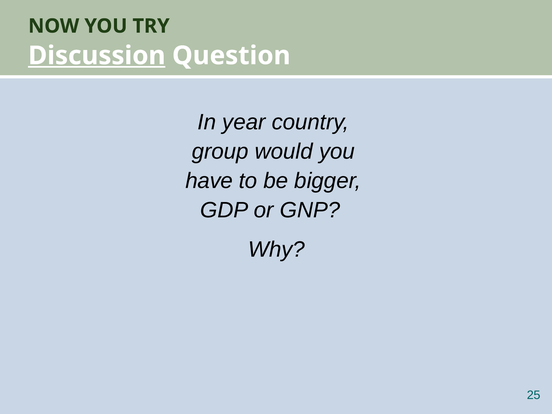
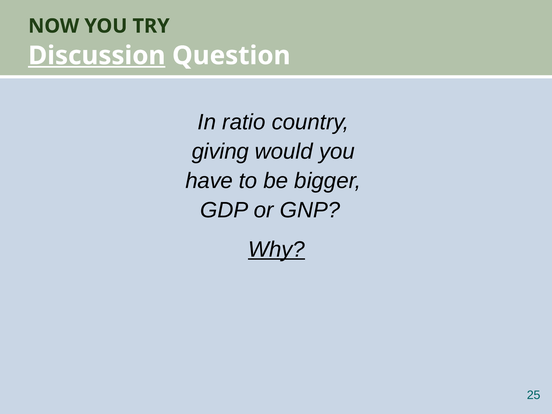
year: year -> ratio (244, 122)
group: group -> giving (220, 151)
Why underline: none -> present (277, 249)
